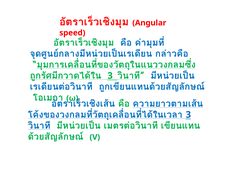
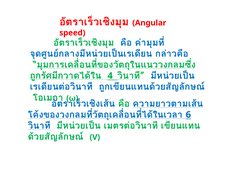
3: 3 -> 4 (110, 76)
3: 3 -> 6 (188, 115)
